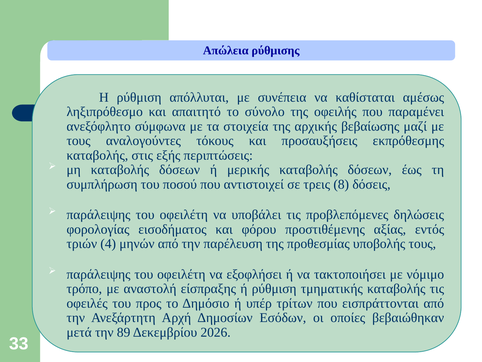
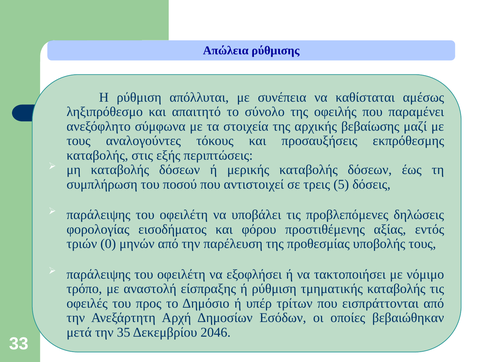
8: 8 -> 5 (341, 184)
4: 4 -> 0 (108, 243)
89: 89 -> 35 (124, 332)
2026: 2026 -> 2046 (216, 332)
